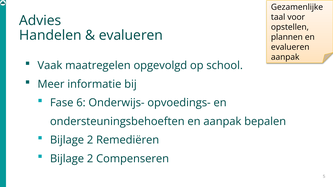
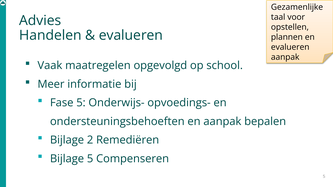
Fase 6: 6 -> 5 (81, 103)
2: 2 -> 5 (90, 159)
